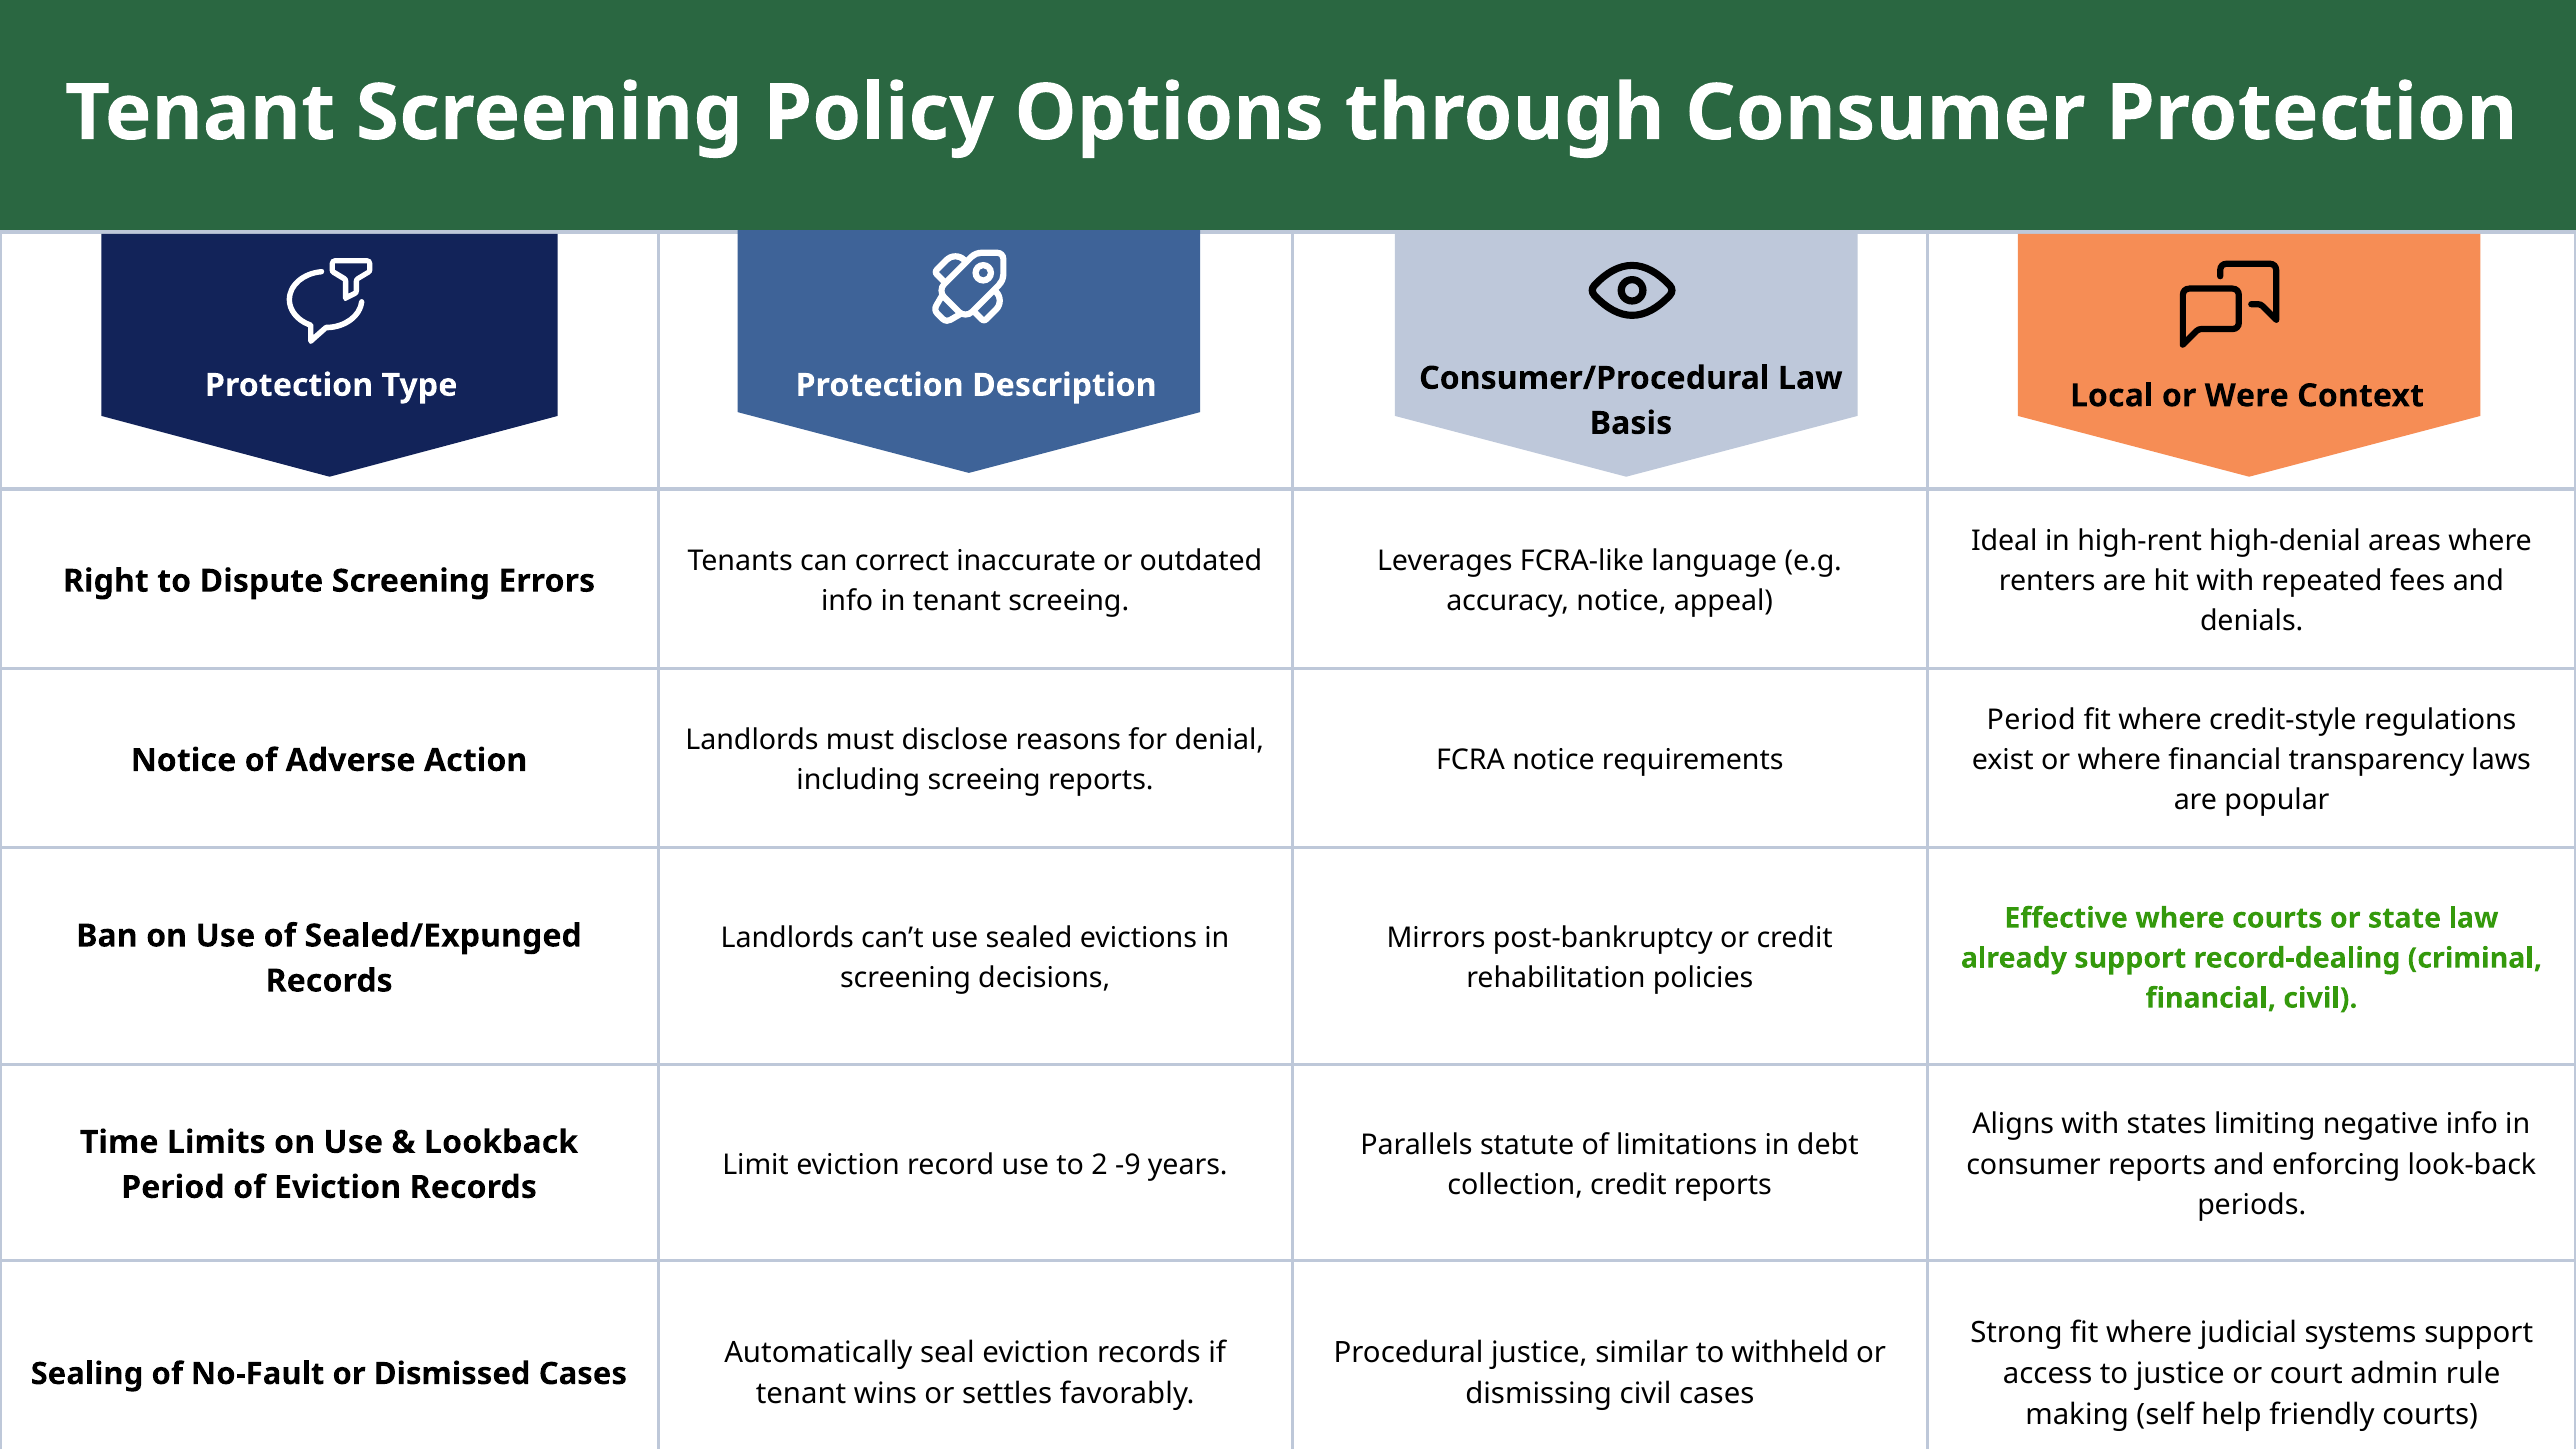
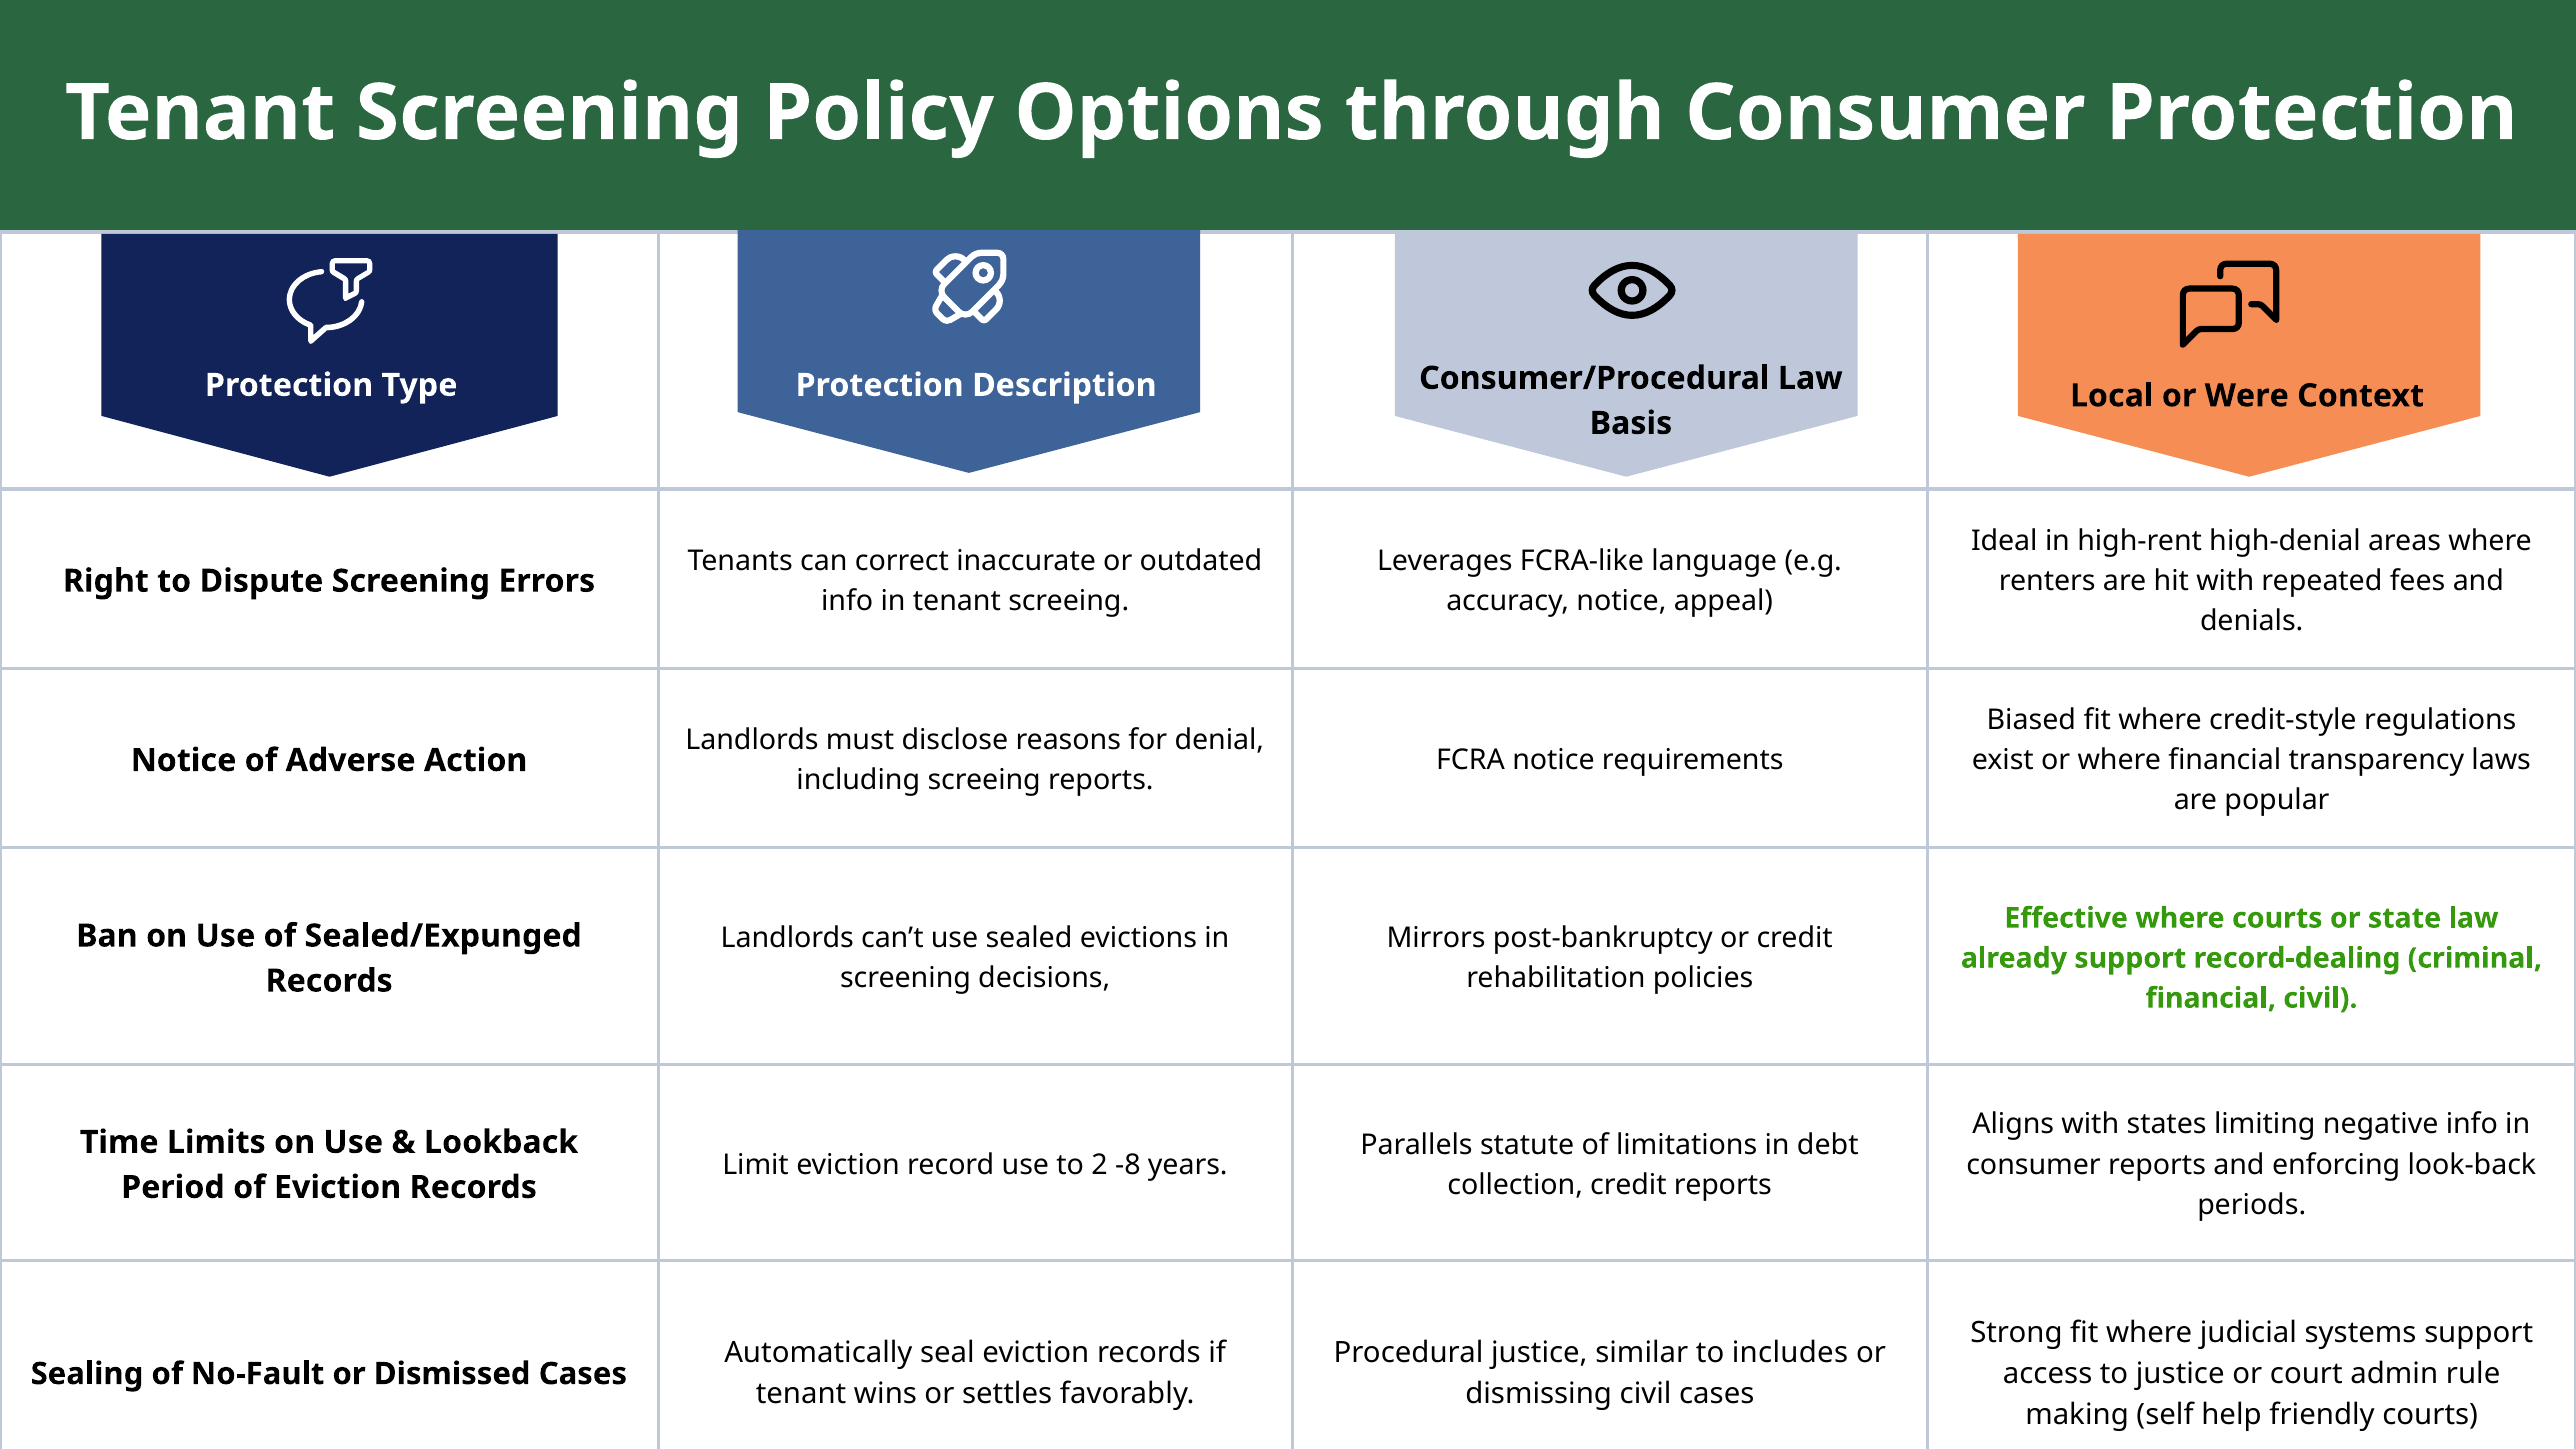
Period: Period -> Biased (2031, 720)
-9: -9 -> -8 (1128, 1165)
withheld: withheld -> includes (1790, 1353)
